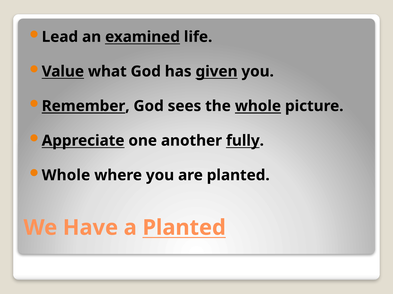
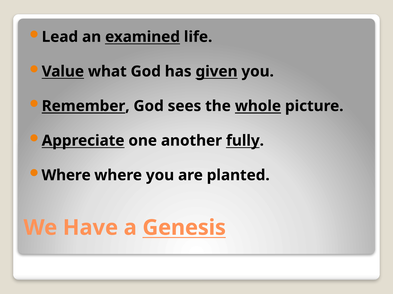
Whole: Whole -> Where (66, 176)
a Planted: Planted -> Genesis (184, 228)
